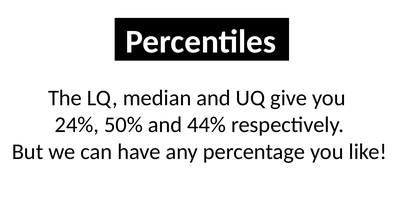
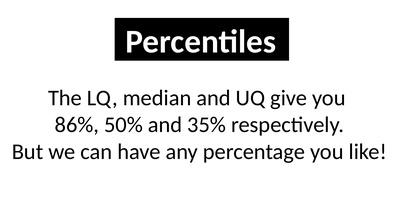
24%: 24% -> 86% (77, 125)
44%: 44% -> 35% (207, 125)
